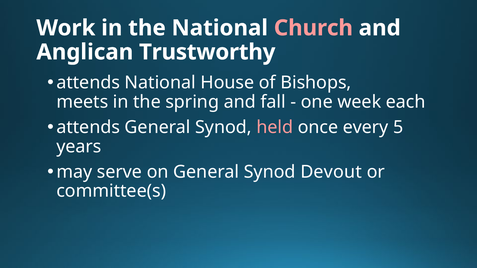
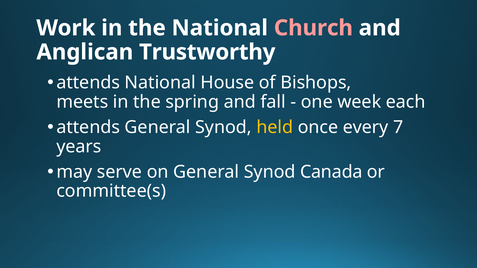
held colour: pink -> yellow (275, 127)
5: 5 -> 7 (398, 127)
Devout: Devout -> Canada (331, 172)
